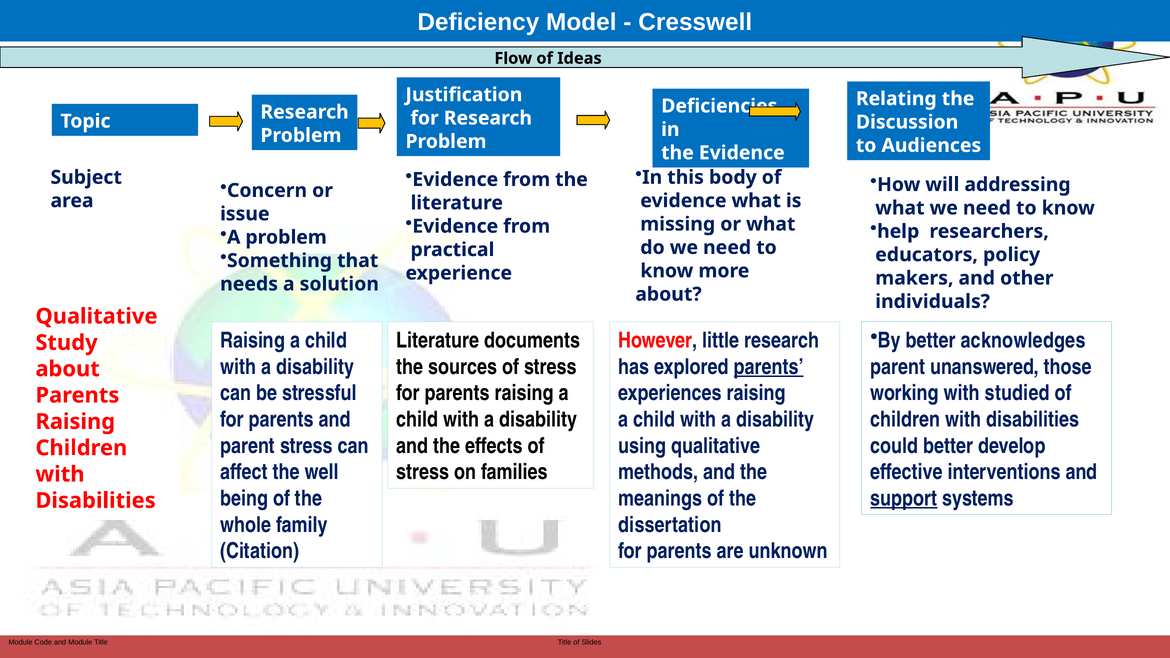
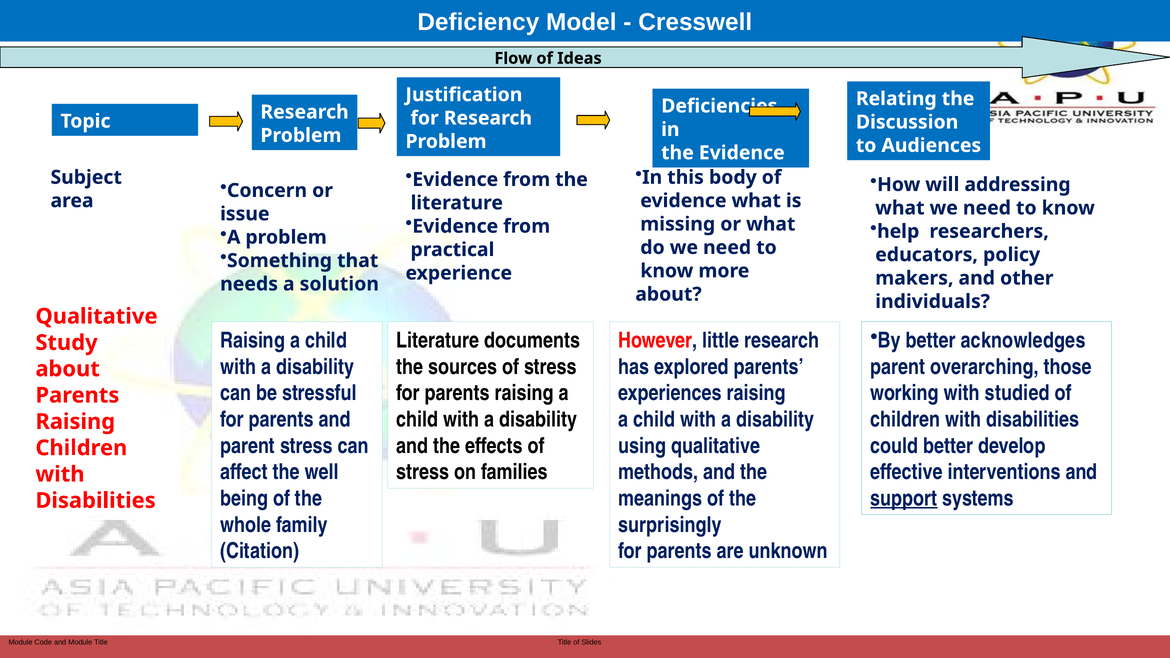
parents underline: present -> none (769, 367)
unanswered: unanswered -> overarching (984, 367)
dissertation: dissertation -> surprisingly (670, 525)
